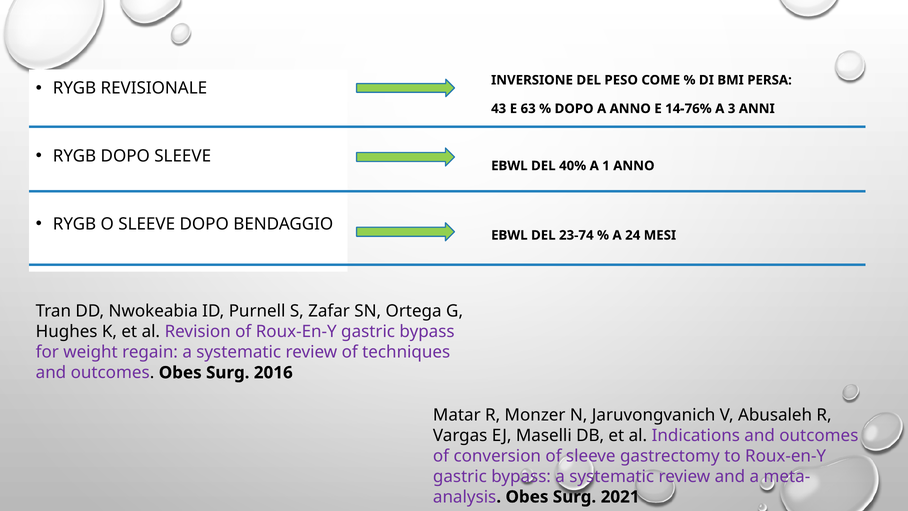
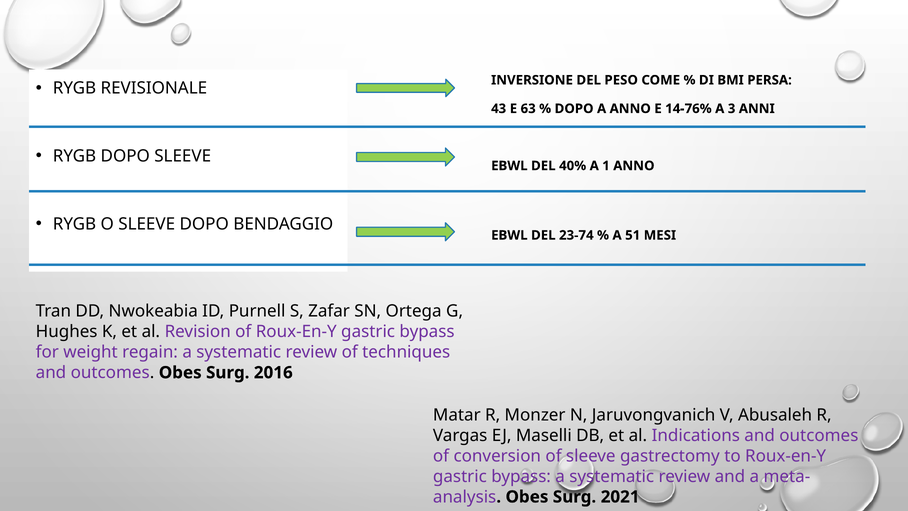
24: 24 -> 51 (633, 235)
